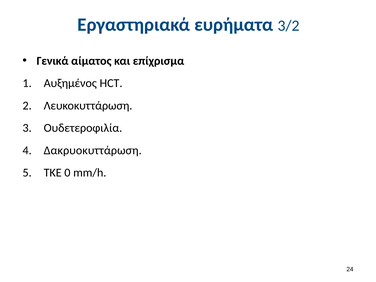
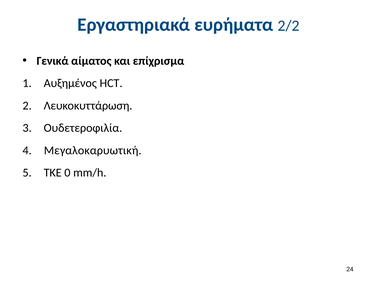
3/2: 3/2 -> 2/2 (289, 26)
Δακρυοκυττάρωση: Δακρυοκυττάρωση -> Μεγαλοκαρυωτική (93, 150)
